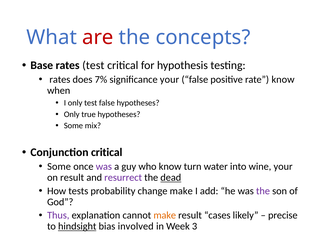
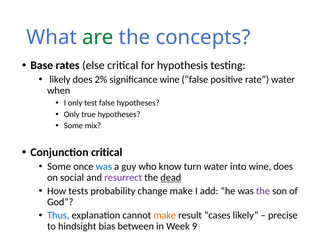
are colour: red -> green (98, 38)
rates test: test -> else (93, 65)
rates: rates -> likely (60, 80)
7%: 7% -> 2% (101, 80)
significance your: your -> wine (170, 80)
rate know: know -> water (283, 80)
was colour: purple -> blue (104, 167)
wine your: your -> does (283, 167)
on result: result -> social (72, 178)
Thus colour: purple -> blue (58, 216)
hindsight underline: present -> none (77, 227)
involved: involved -> between (136, 227)
3: 3 -> 9 (195, 227)
